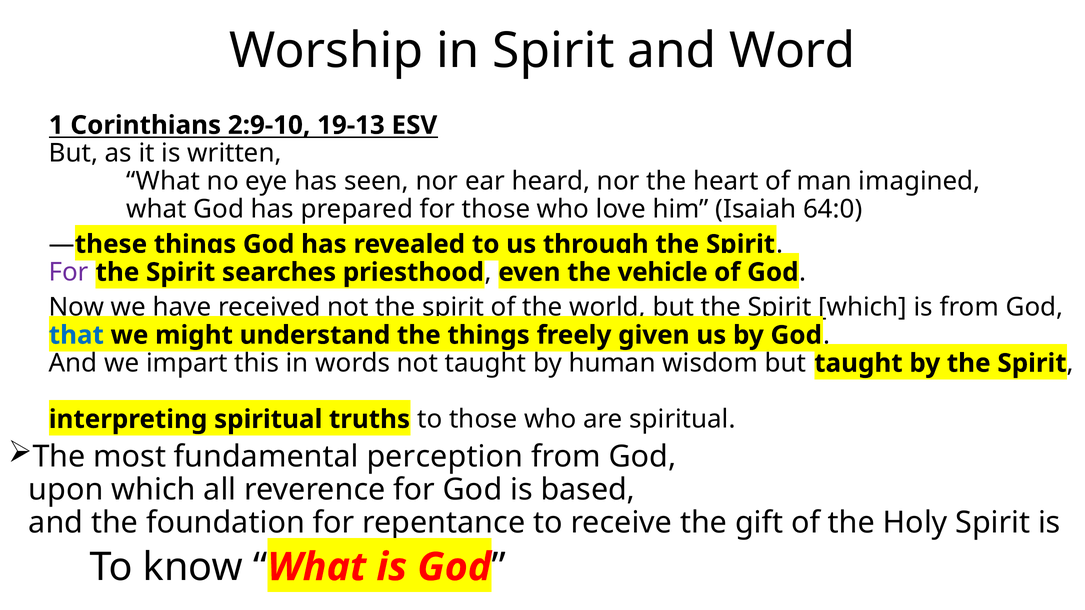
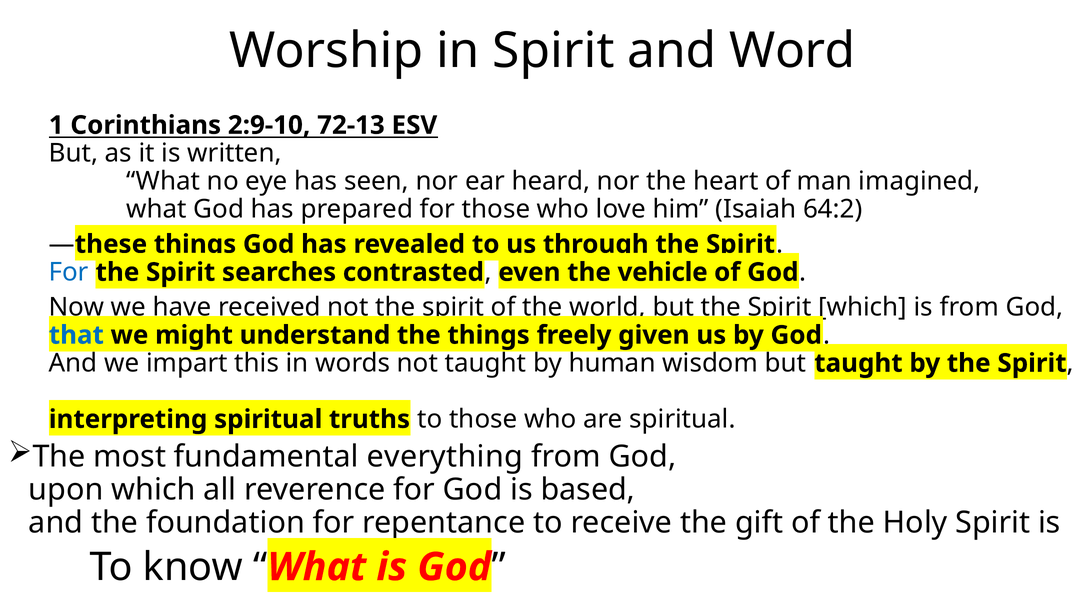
19-13: 19-13 -> 72-13 (351, 125)
64:0: 64:0 -> 64:2 (833, 210)
For colour: purple -> blue (69, 272)
priesthood: priesthood -> contrasted (413, 272)
perception: perception -> everything (445, 457)
